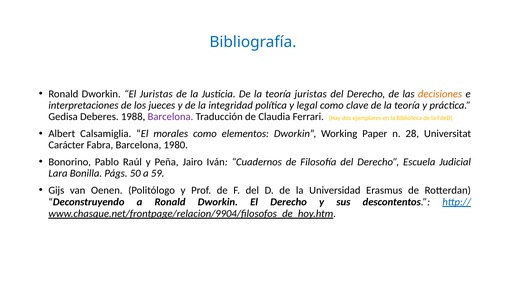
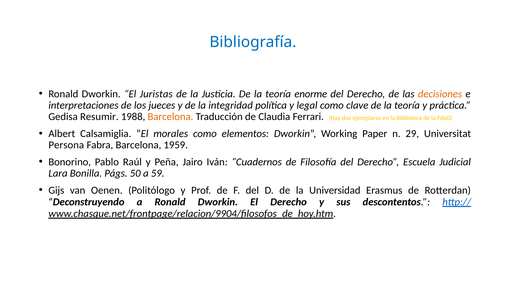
teoría juristas: juristas -> enorme (311, 94)
Deberes: Deberes -> Resumir (99, 117)
Barcelona colour: purple -> orange (170, 117)
28: 28 -> 29 (412, 134)
Carácter: Carácter -> Persona (66, 145)
1980: 1980 -> 1959 (176, 145)
